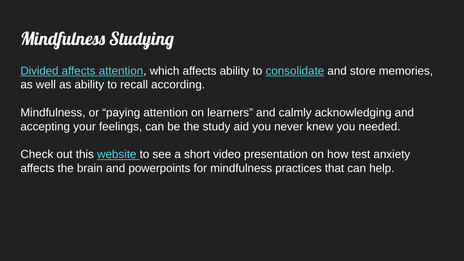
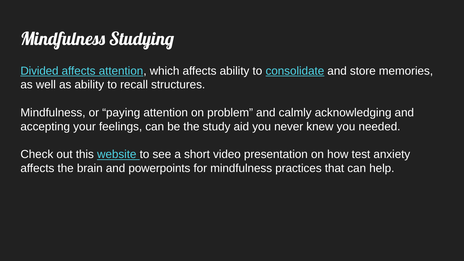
according: according -> structures (178, 85)
learners: learners -> problem (230, 113)
